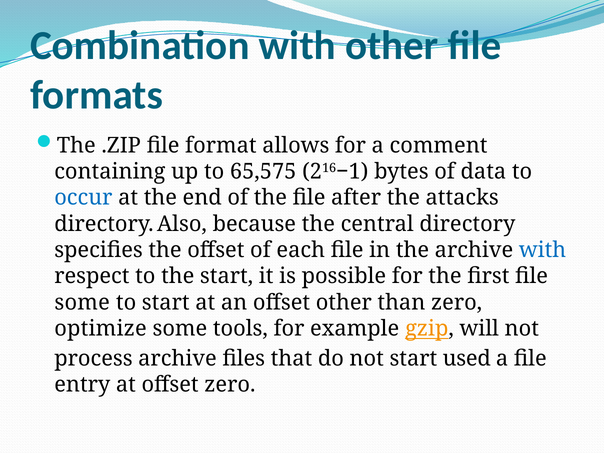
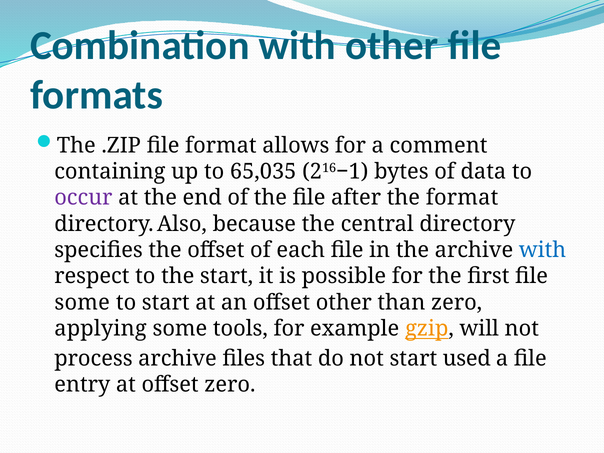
65,575: 65,575 -> 65,035 (263, 172)
occur colour: blue -> purple (83, 198)
the attacks: attacks -> format (462, 198)
optimize: optimize -> applying (100, 329)
